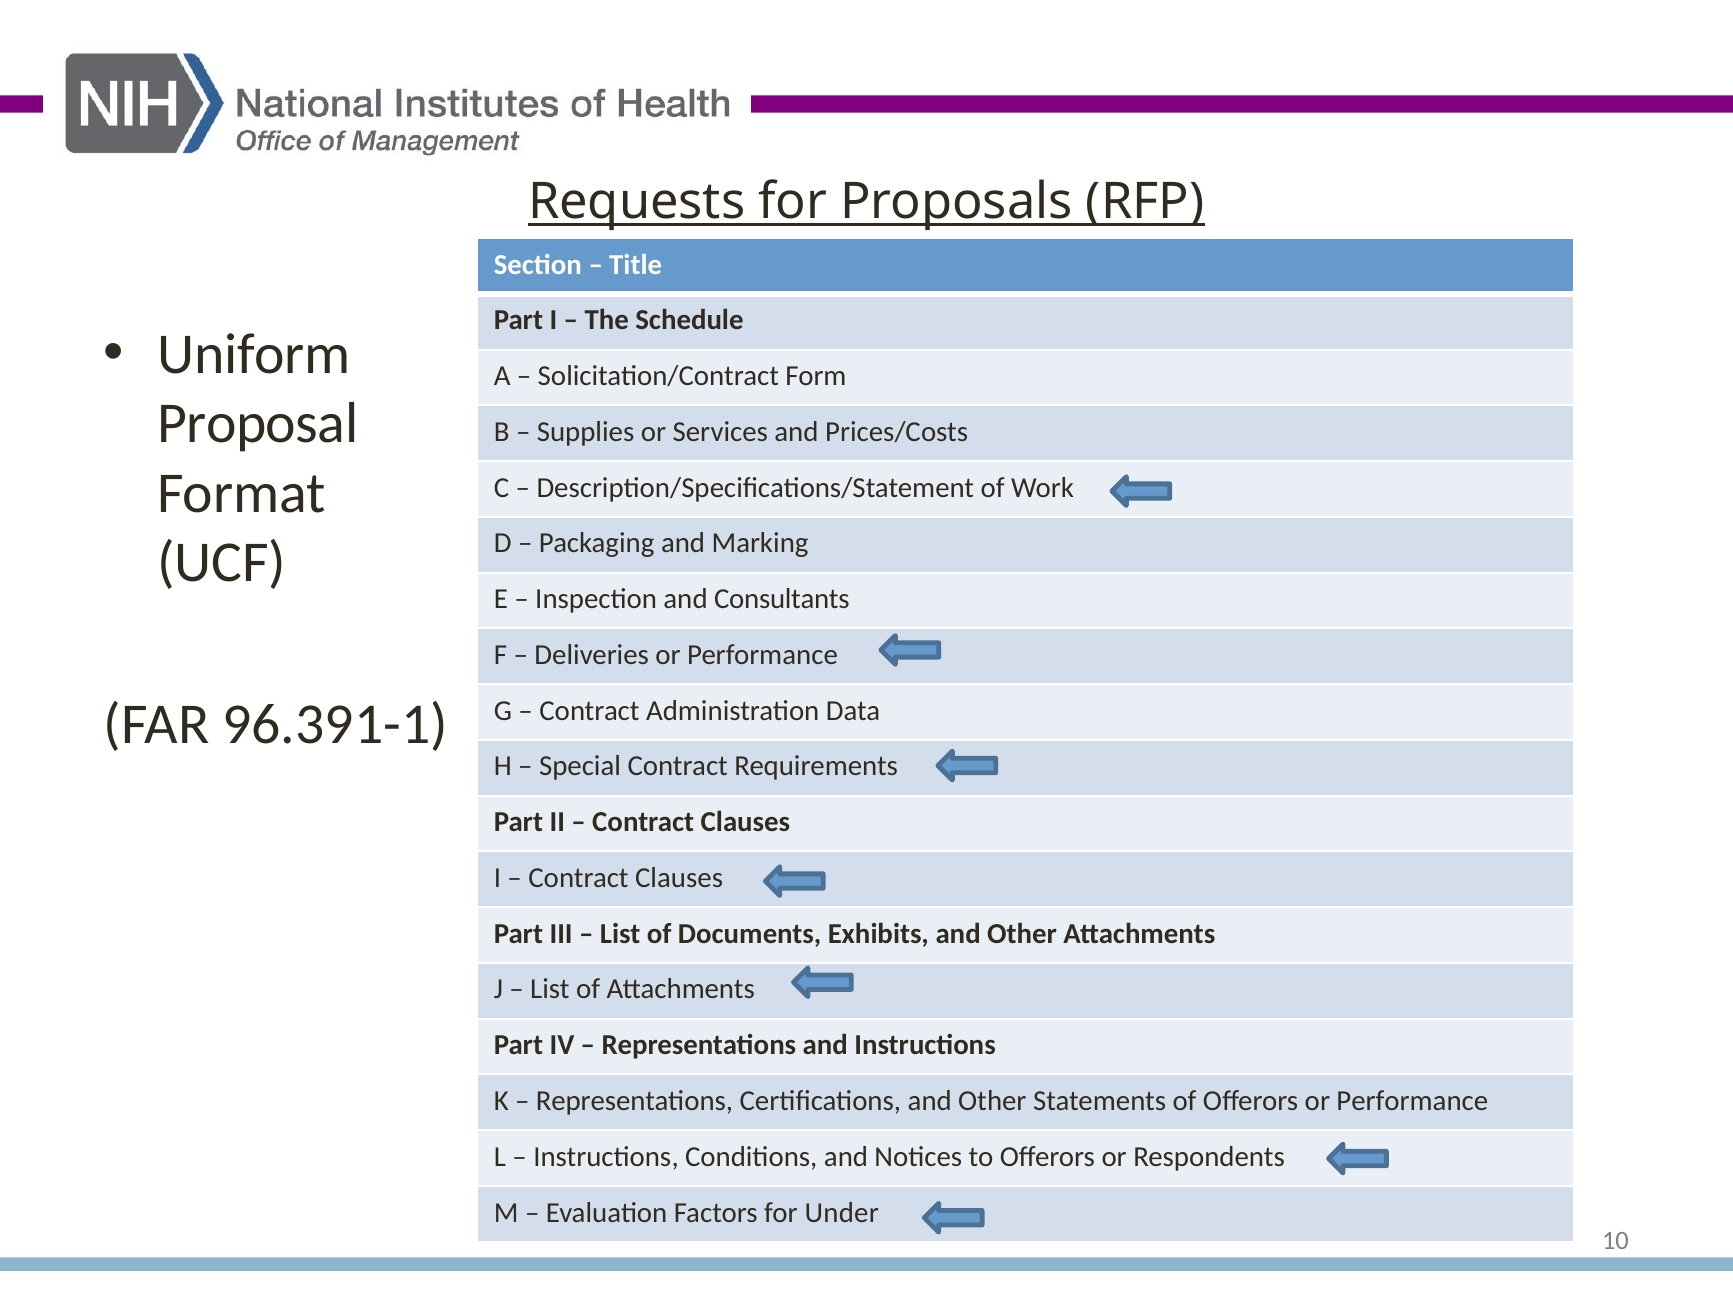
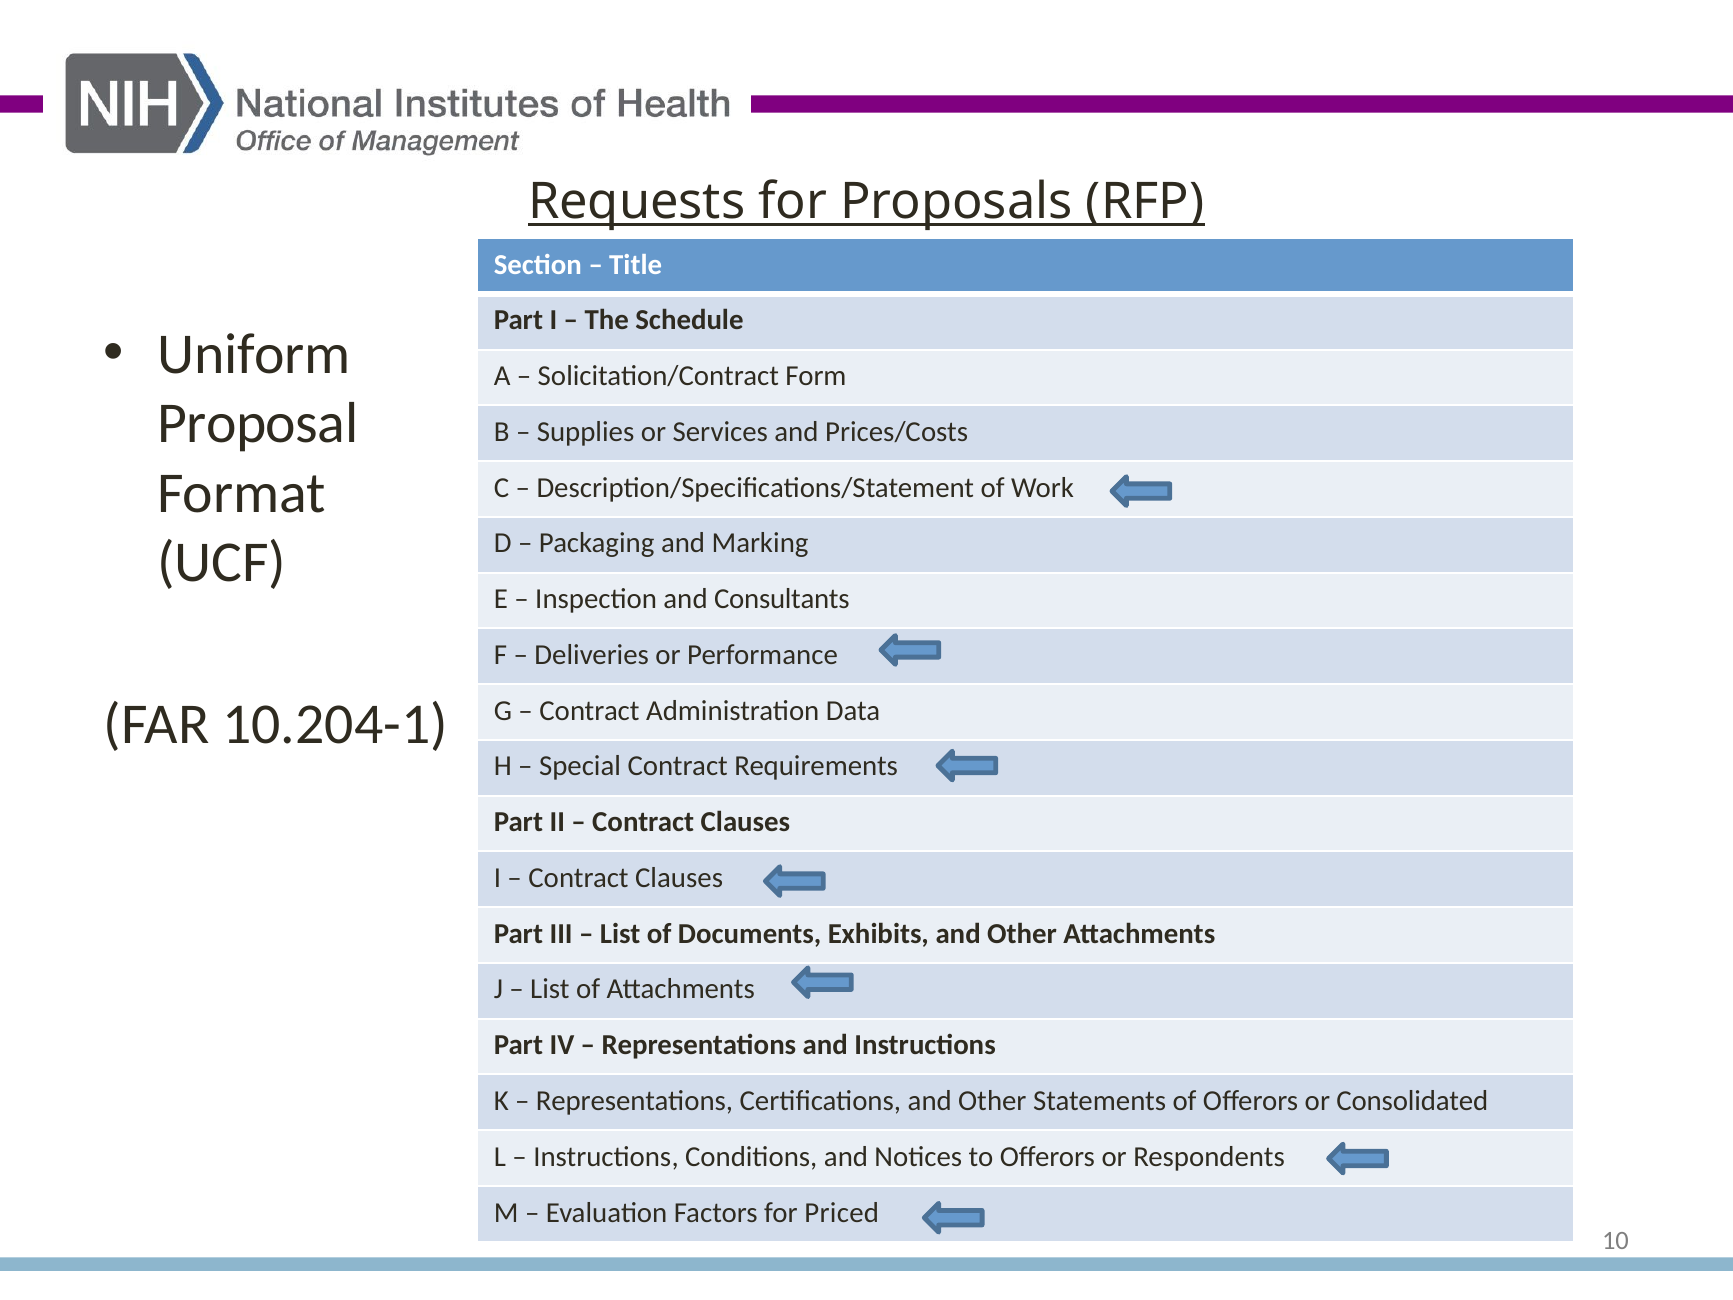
96.391-1: 96.391-1 -> 10.204-1 (335, 724)
Offerors or Performance: Performance -> Consolidated (1412, 1101)
Under: Under -> Priced (842, 1212)
